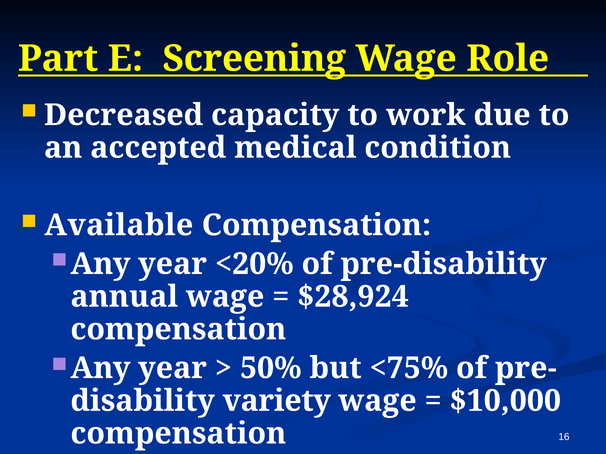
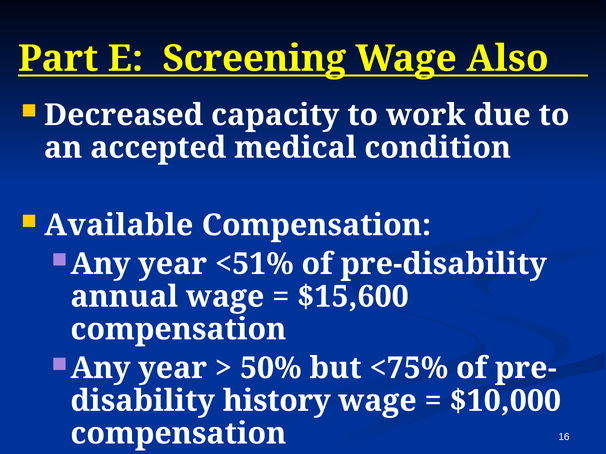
Role: Role -> Also (508, 59)
<20%: <20% -> <51% (254, 264)
$28,924: $28,924 -> $15,600 (353, 297)
variety: variety -> history (277, 401)
